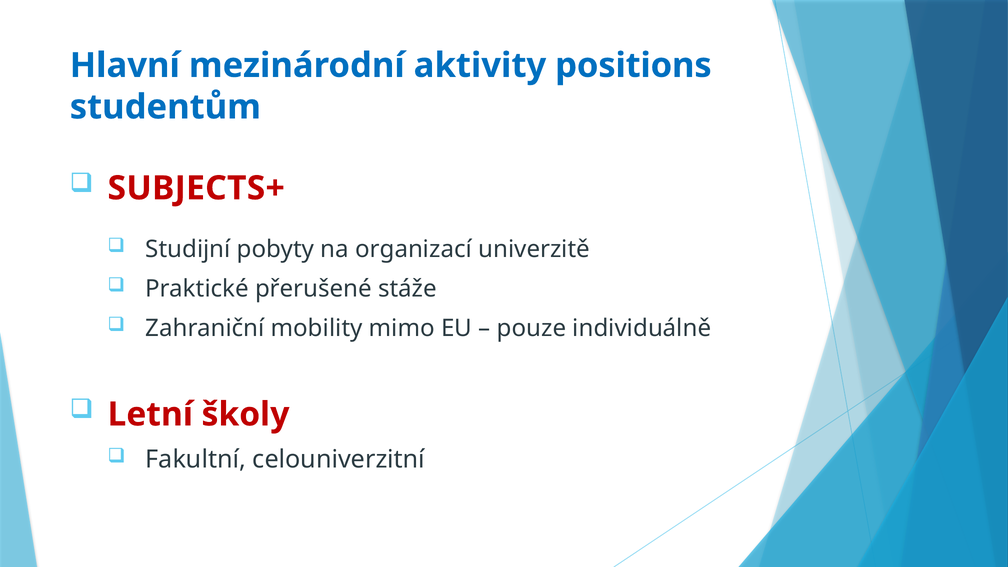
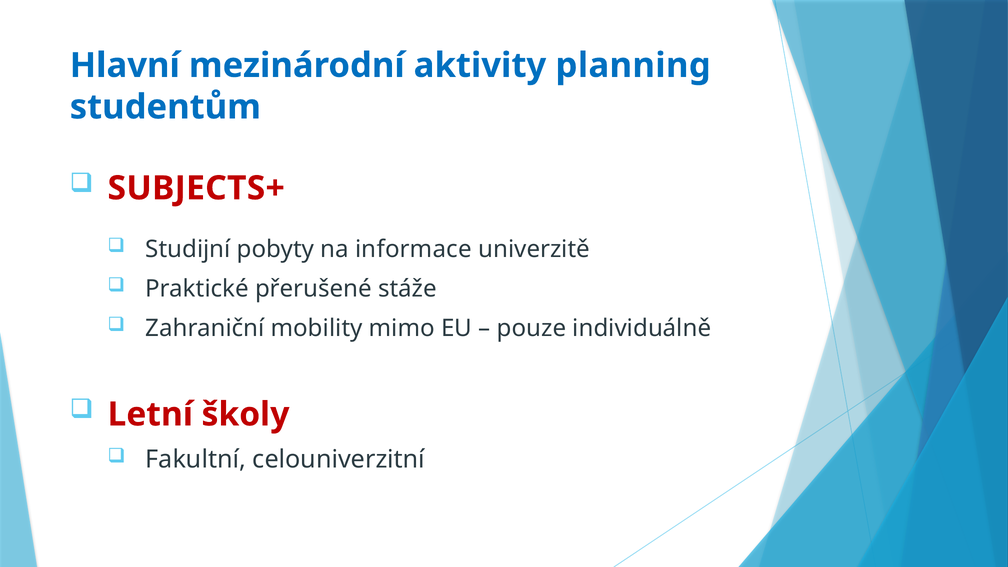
positions: positions -> planning (633, 65)
organizací: organizací -> informace (413, 250)
